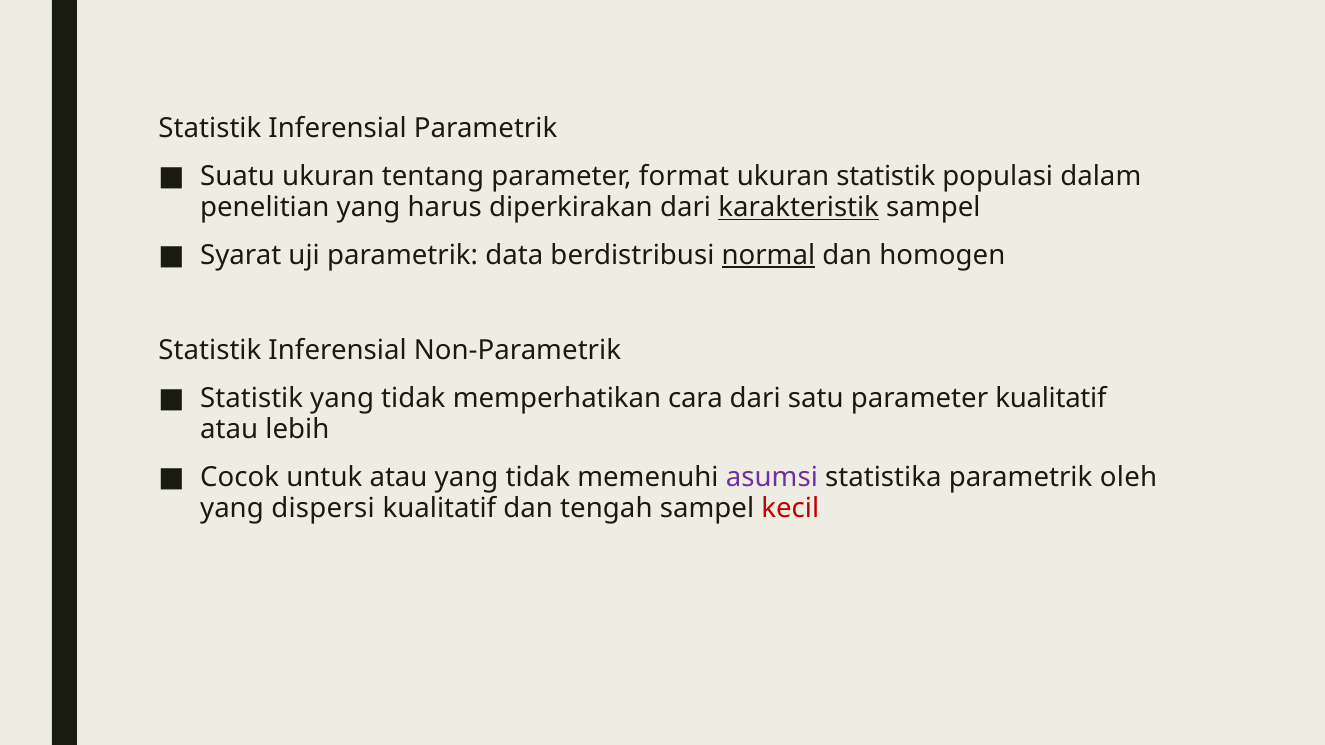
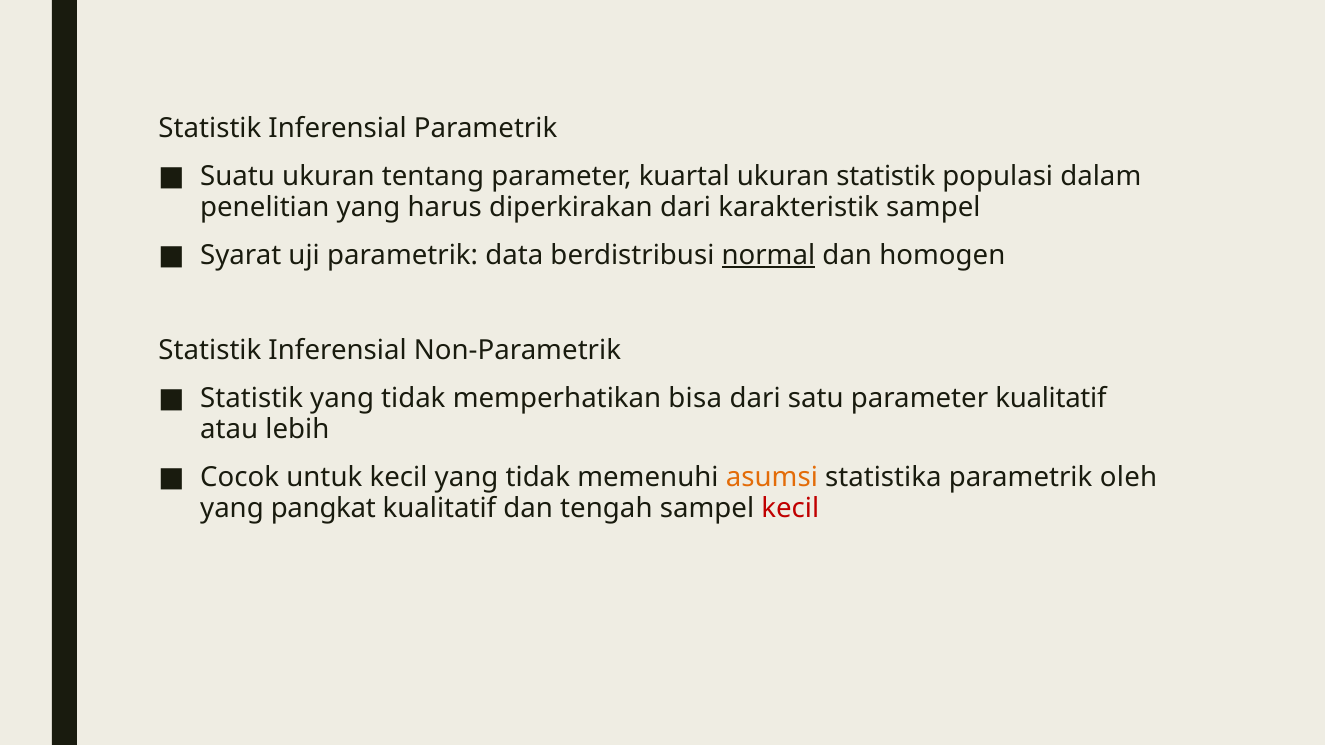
format: format -> kuartal (684, 176)
karakteristik underline: present -> none (799, 208)
cara: cara -> bisa (695, 399)
untuk atau: atau -> kecil (399, 477)
asumsi colour: purple -> orange (772, 477)
dispersi: dispersi -> pangkat (323, 509)
